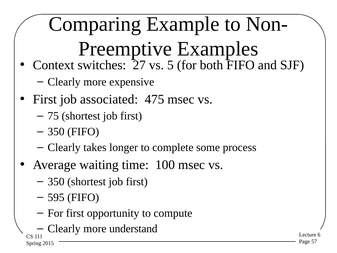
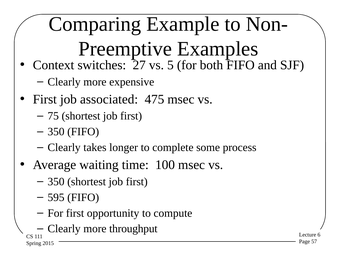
understand: understand -> throughput (133, 229)
